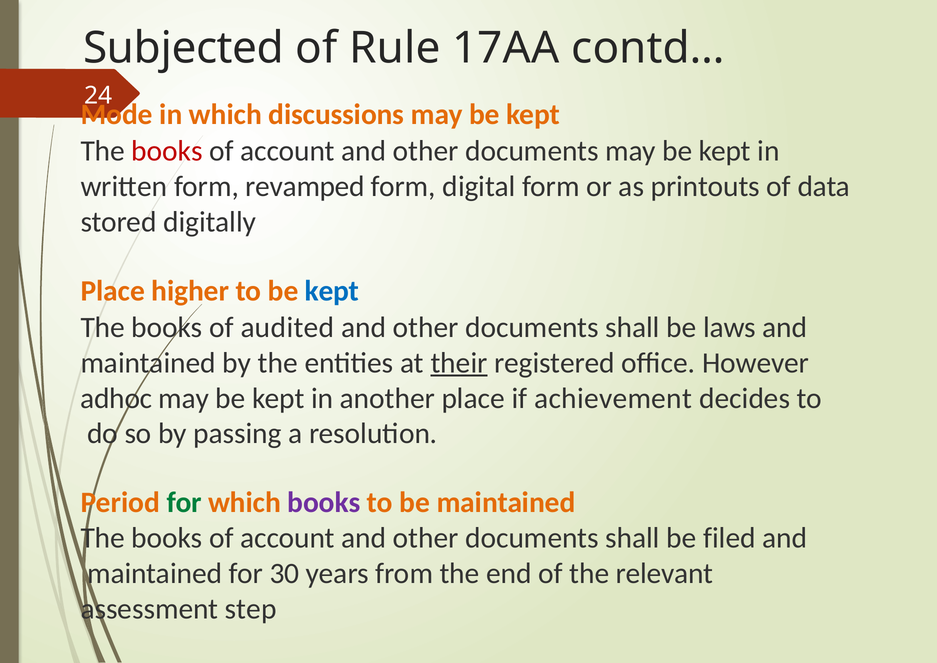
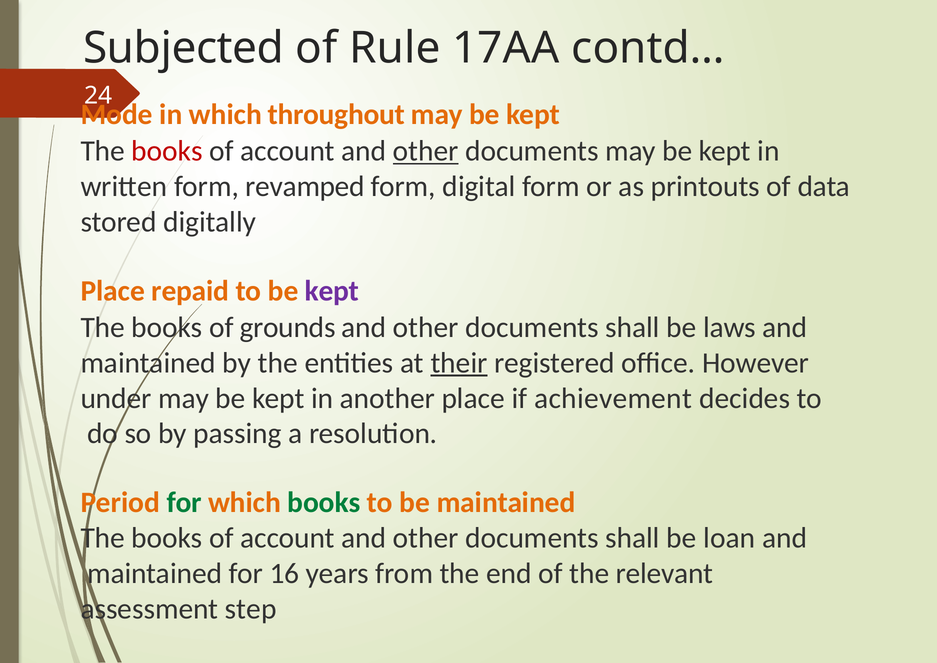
discussions: discussions -> throughout (336, 115)
other underline: none -> present (426, 151)
higher: higher -> repaid (190, 291)
kept colour: blue -> purple (332, 291)
audited: audited -> grounds (288, 327)
adhoc: adhoc -> under (116, 398)
books colour: purple -> green (324, 502)
filed: filed -> loan (729, 538)
30: 30 -> 16 (284, 573)
